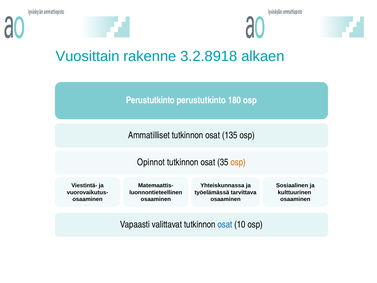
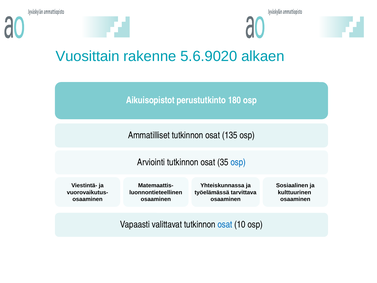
3.2.8918: 3.2.8918 -> 5.6.9020 (209, 56)
Perustutkinto: Perustutkinto -> Aikuisopistot (150, 100)
Opinnot: Opinnot -> Arviointi (151, 162)
osp colour: orange -> blue (238, 162)
